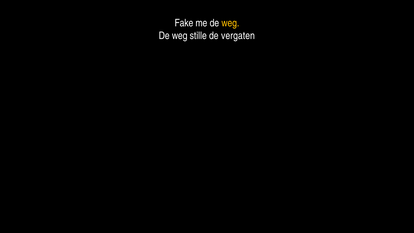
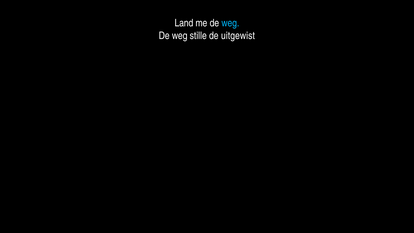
Fake: Fake -> Land (184, 23)
weg colour: yellow -> light blue (230, 23)
vergaten: vergaten -> uitgewist (238, 36)
